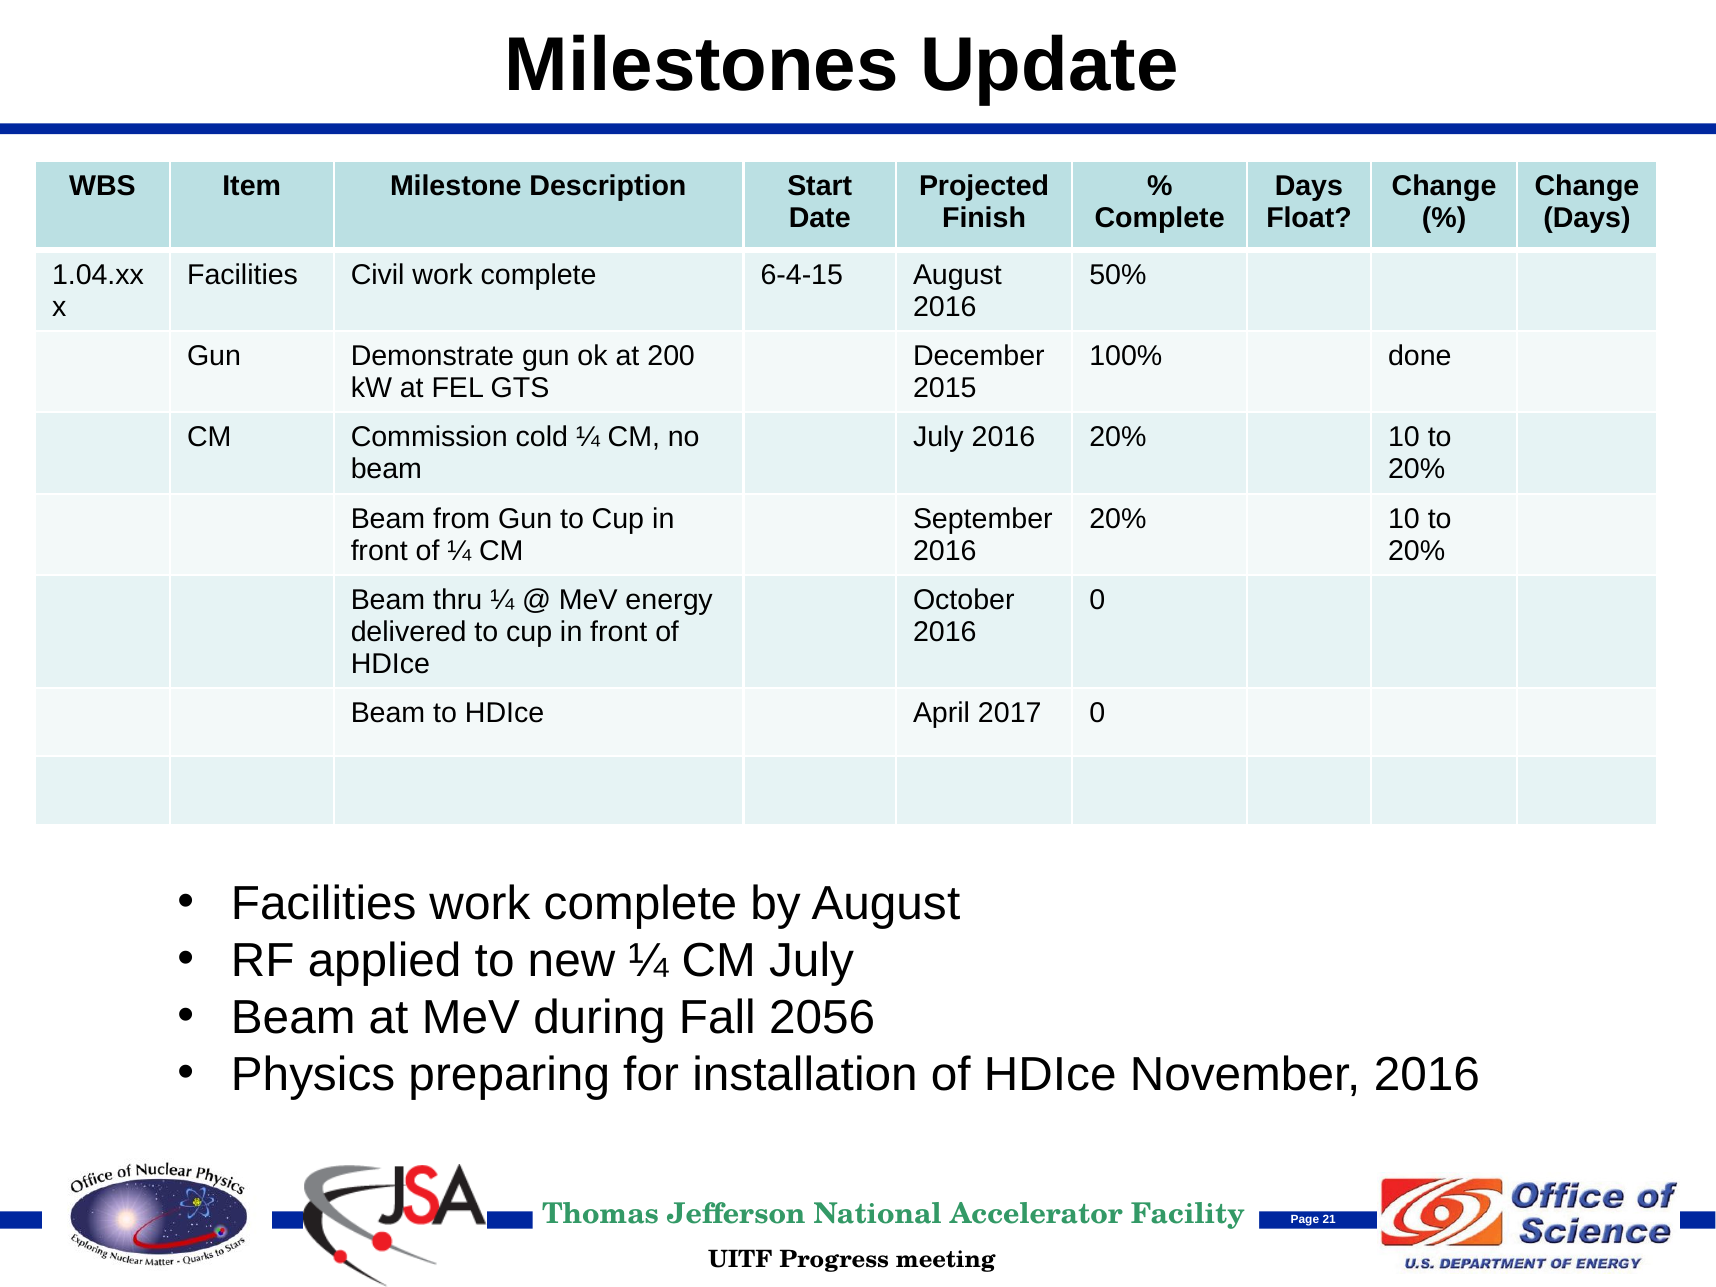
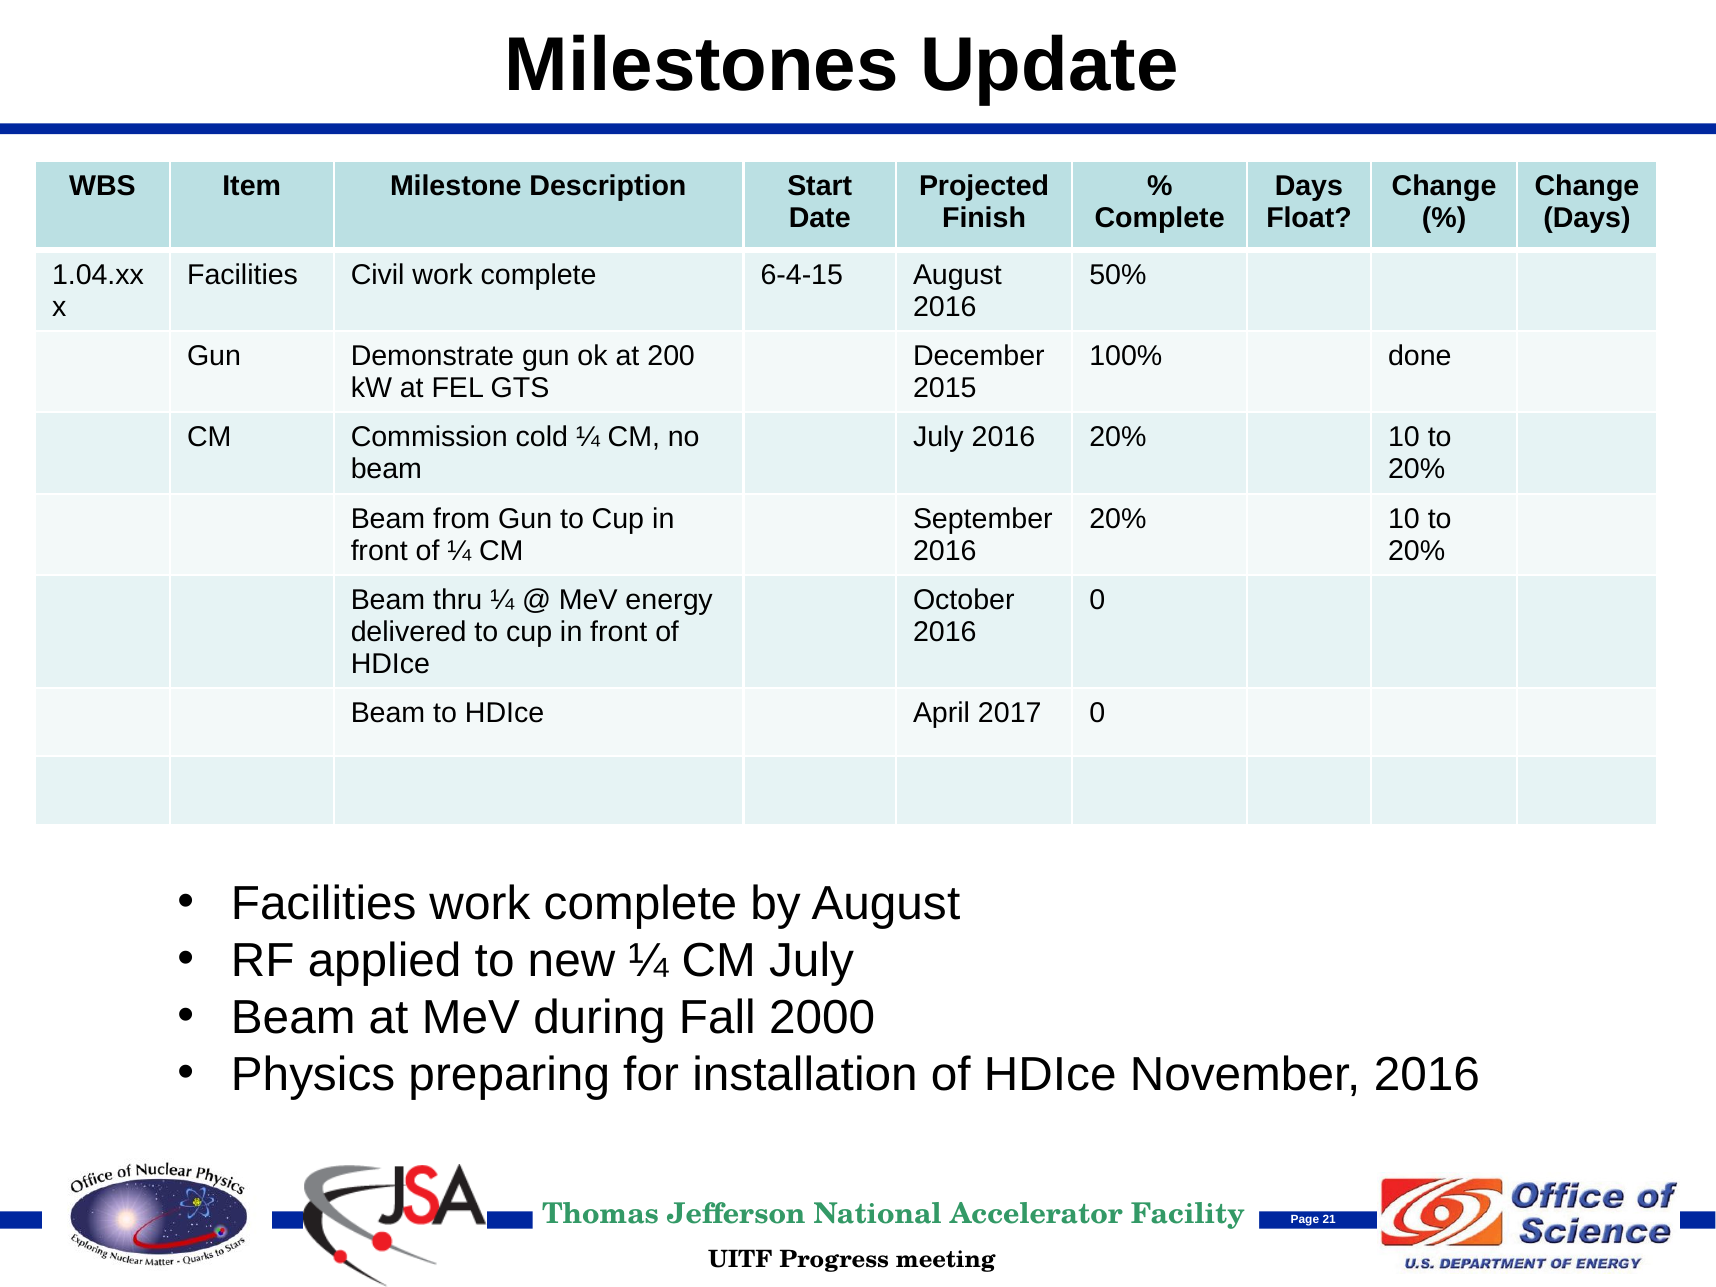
2056: 2056 -> 2000 (822, 1018)
